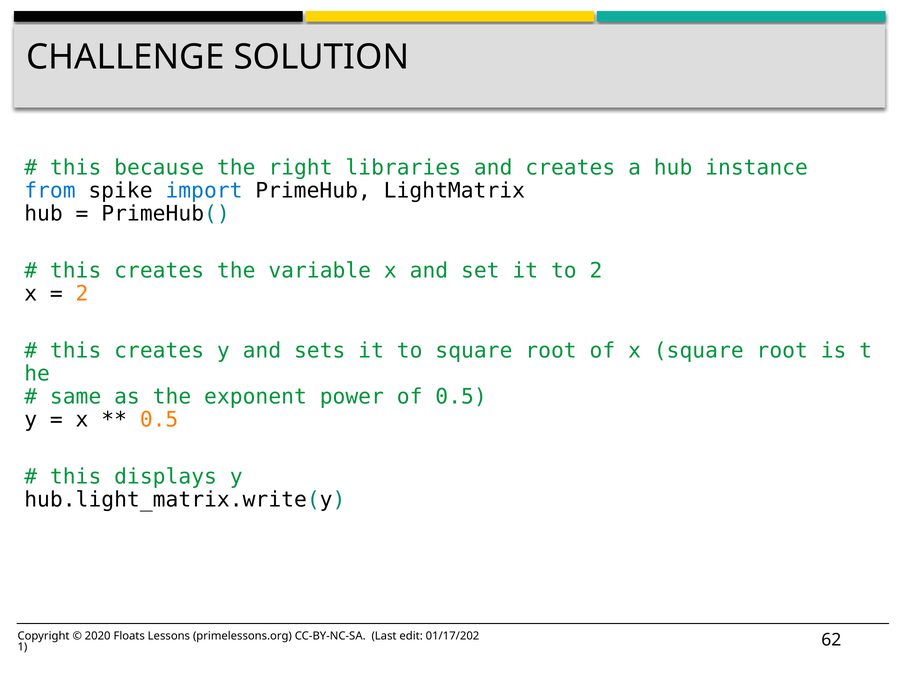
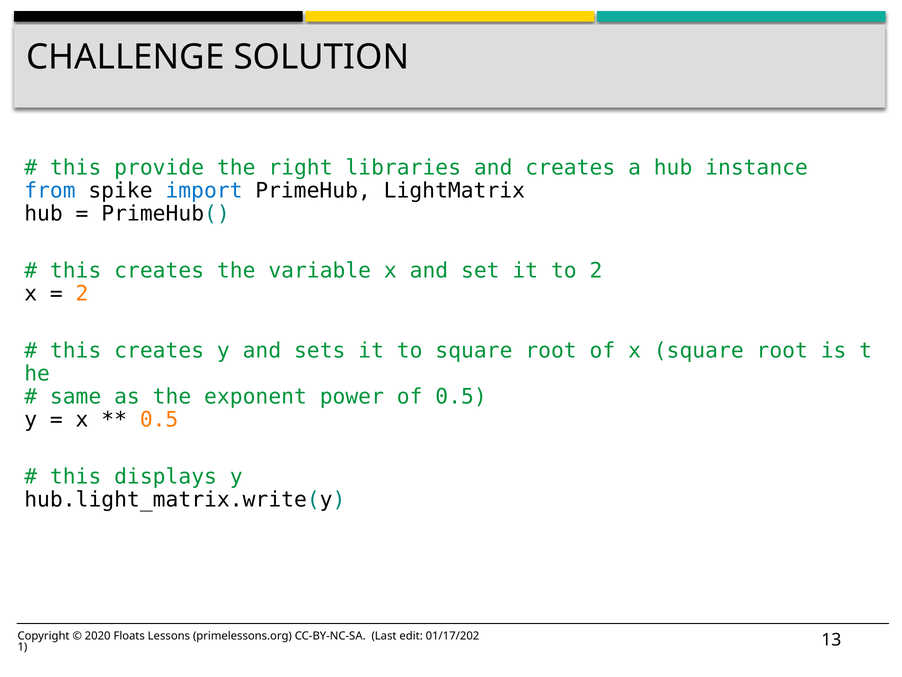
because: because -> provide (159, 168)
62: 62 -> 13 (831, 639)
